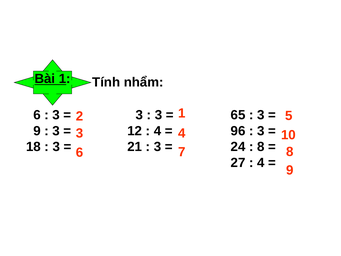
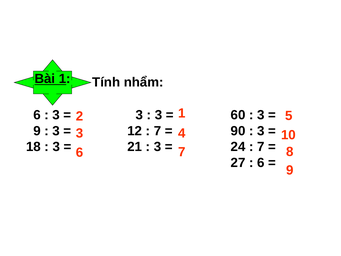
65: 65 -> 60 (238, 115)
4: 4 -> 7 (157, 131)
96: 96 -> 90 (238, 131)
8: 8 -> 7 (261, 147)
4: 4 -> 6 (261, 163)
